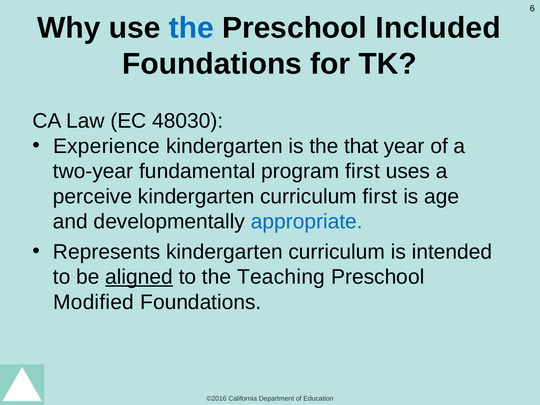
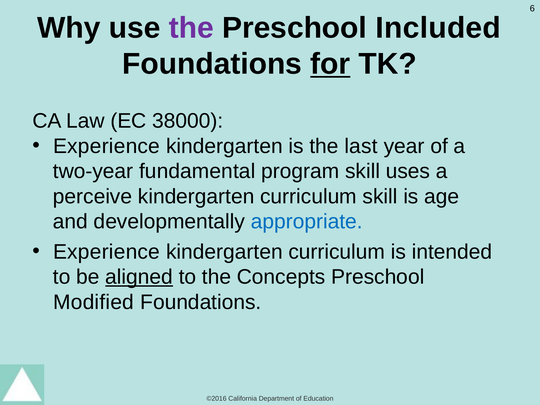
the colour: blue -> purple (191, 28)
for underline: none -> present (330, 64)
48030: 48030 -> 38000 (188, 121)
that: that -> last (361, 146)
program first: first -> skill (363, 171)
curriculum first: first -> skill (380, 196)
Represents: Represents -> Experience (107, 252)
Teaching: Teaching -> Concepts (281, 277)
